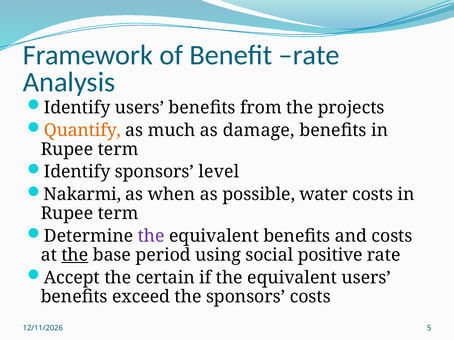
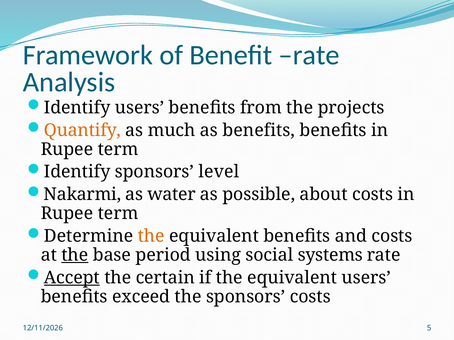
as damage: damage -> benefits (259, 130)
when: when -> water (172, 195)
water: water -> about (324, 195)
the colour: purple -> orange (151, 236)
positive: positive -> systems (330, 255)
Accept underline: none -> present (72, 278)
